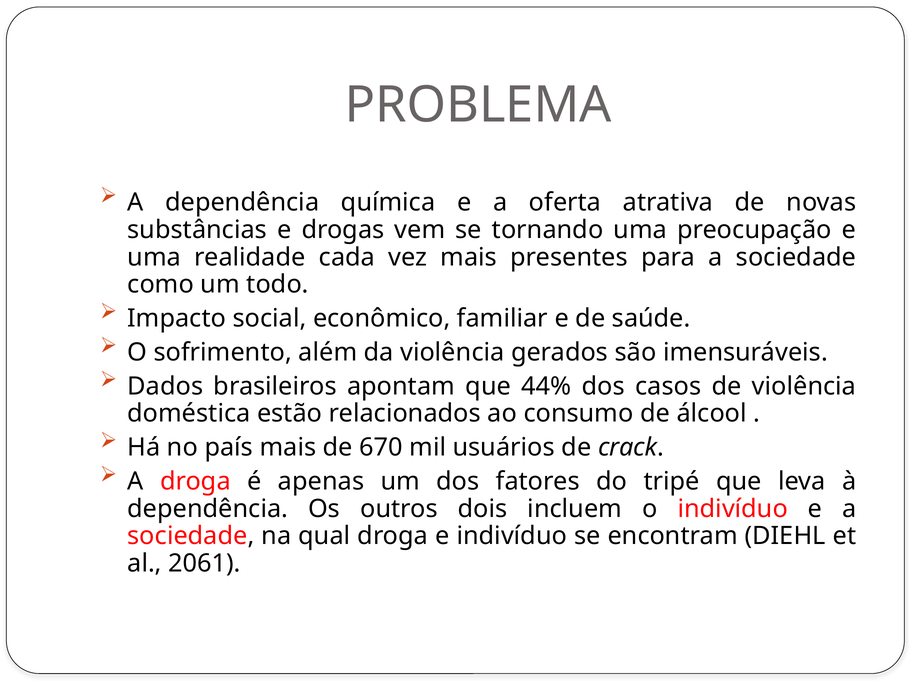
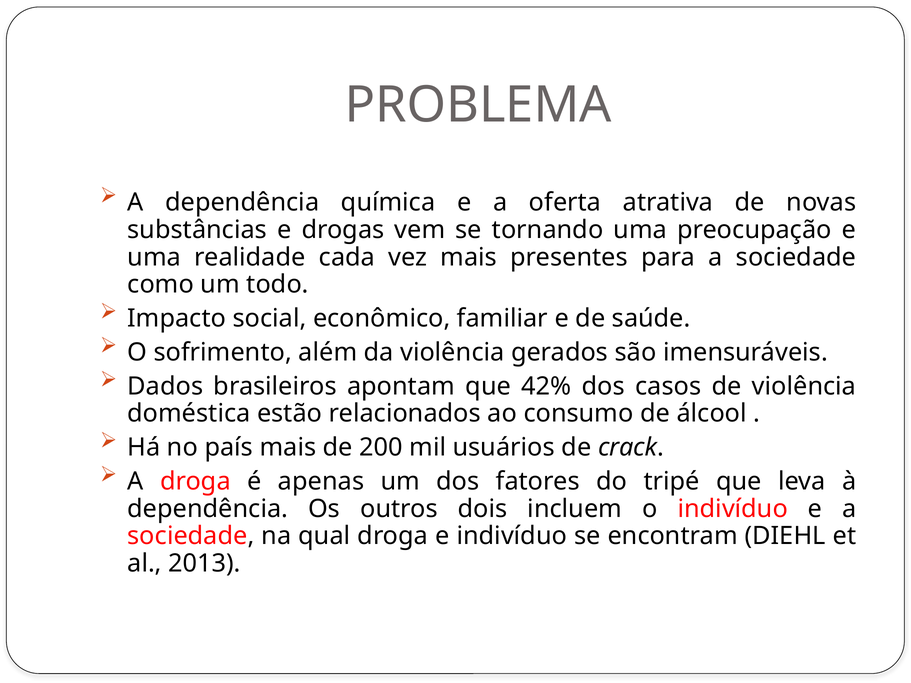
44%: 44% -> 42% (546, 386)
670: 670 -> 200 (381, 448)
2061: 2061 -> 2013 (204, 564)
